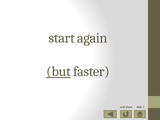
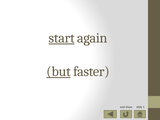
start underline: none -> present (62, 38)
